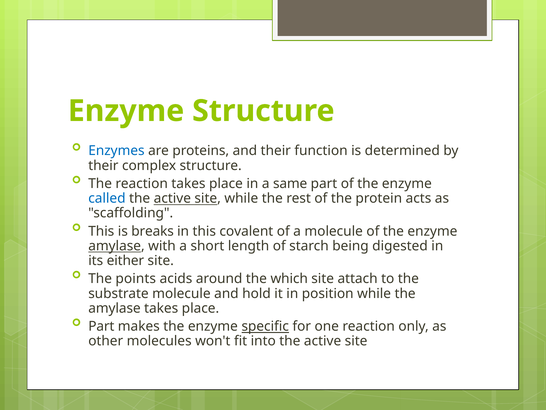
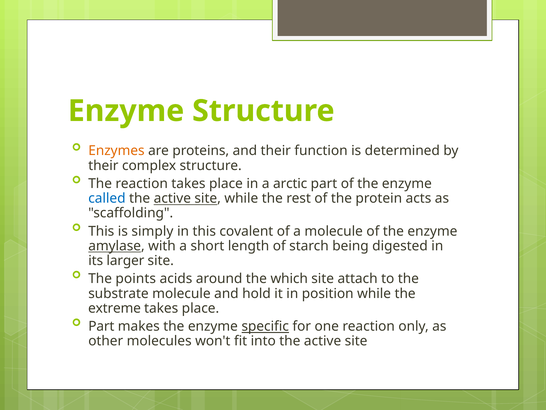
Enzymes colour: blue -> orange (116, 151)
same: same -> arctic (290, 183)
breaks: breaks -> simply (152, 231)
either: either -> larger (125, 260)
amylase: amylase -> extreme (115, 308)
